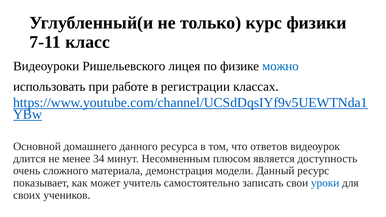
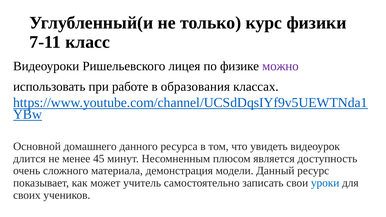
можно colour: blue -> purple (280, 66)
регистрации: регистрации -> образования (195, 87)
ответов: ответов -> увидеть (269, 147)
34: 34 -> 45 (99, 159)
